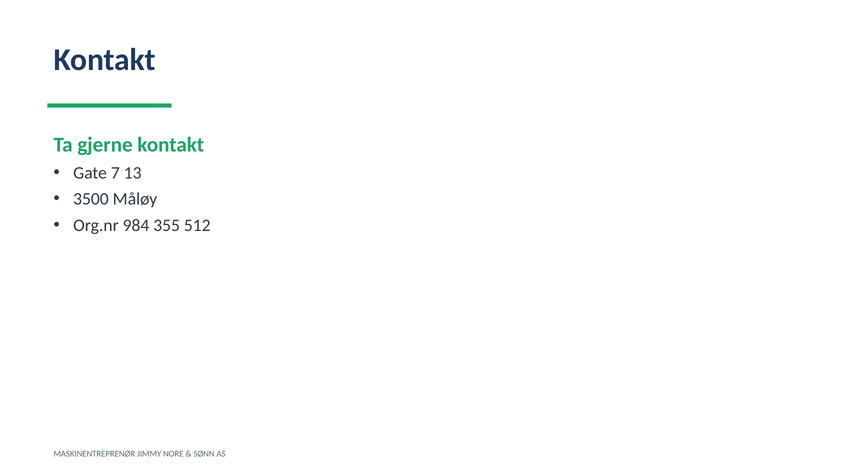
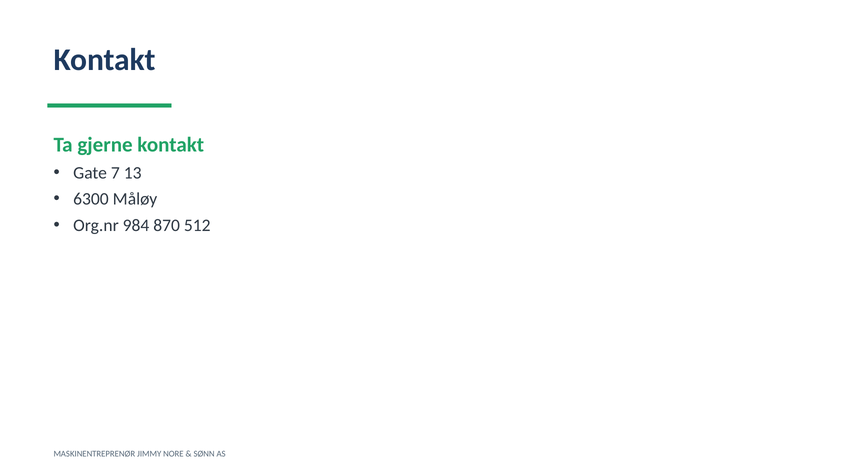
3500: 3500 -> 6300 (91, 199)
355: 355 -> 870 (167, 226)
